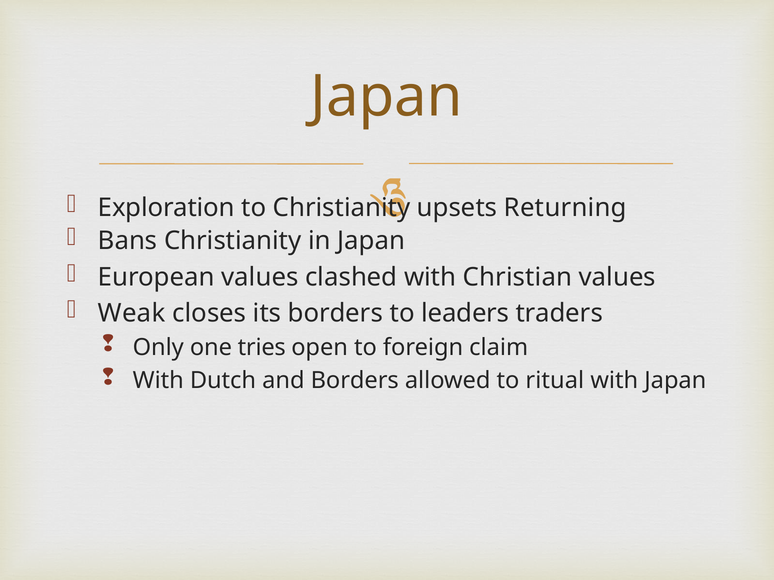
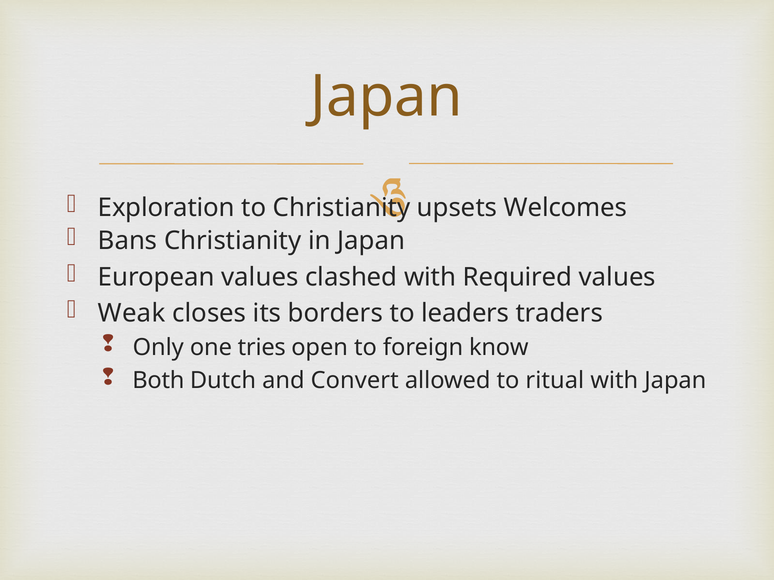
Returning: Returning -> Welcomes (565, 208)
Christian: Christian -> Required (518, 277)
claim: claim -> know (499, 348)
With: With -> Both (158, 381)
and Borders: Borders -> Convert (355, 381)
